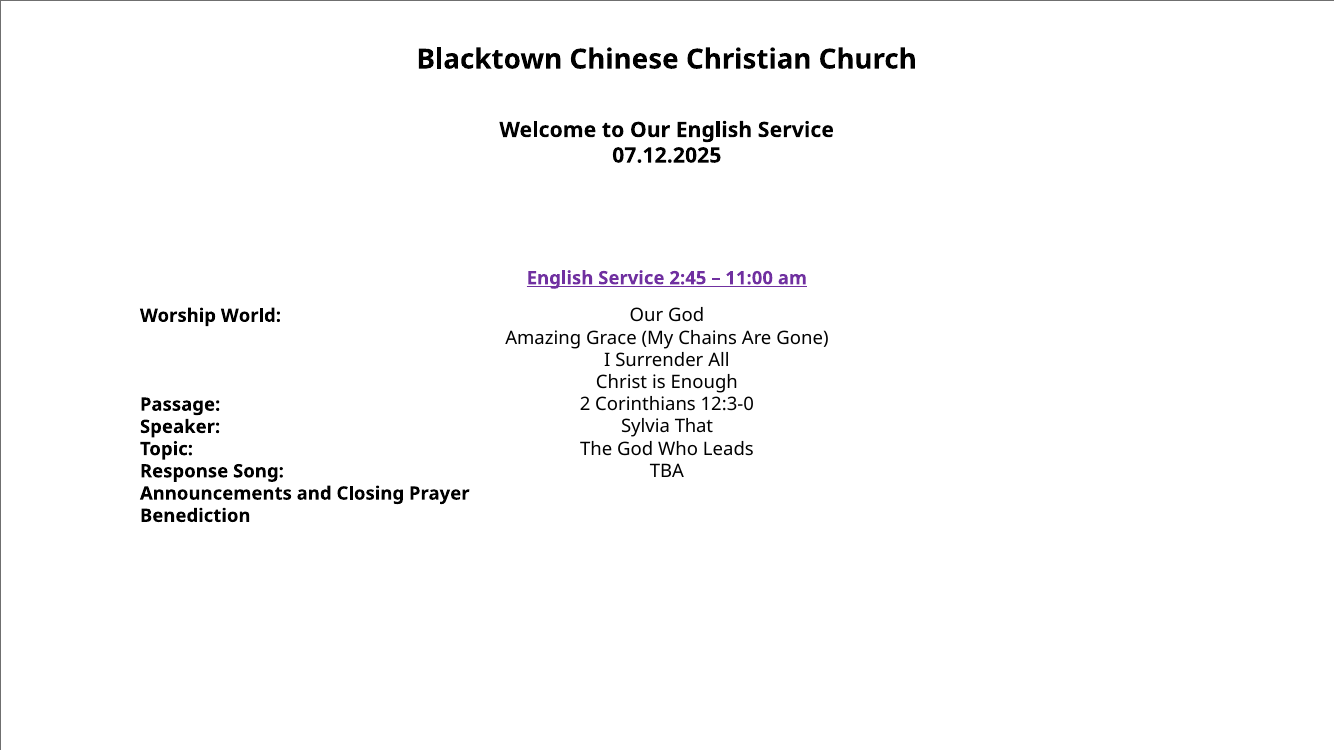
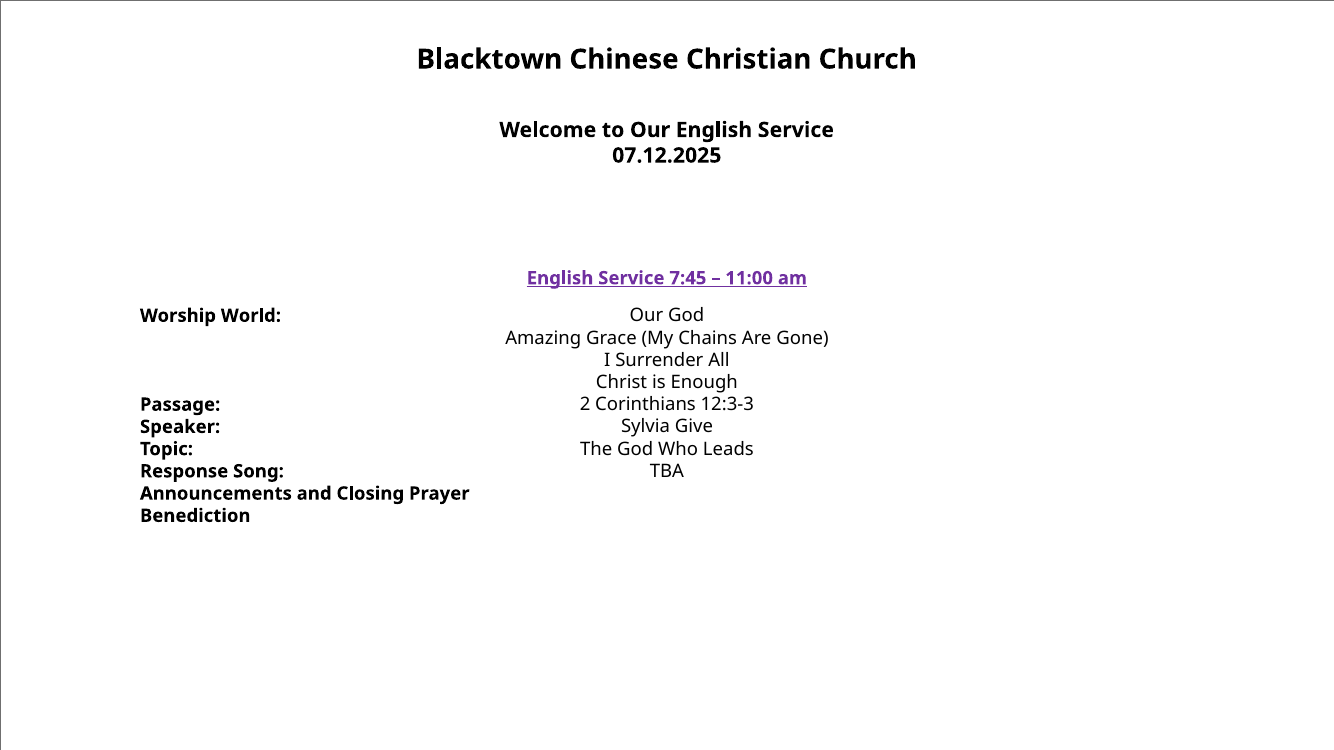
2:45: 2:45 -> 7:45 (688, 278)
12:3-0: 12:3-0 -> 12:3-3 (727, 405)
That: That -> Give (694, 427)
